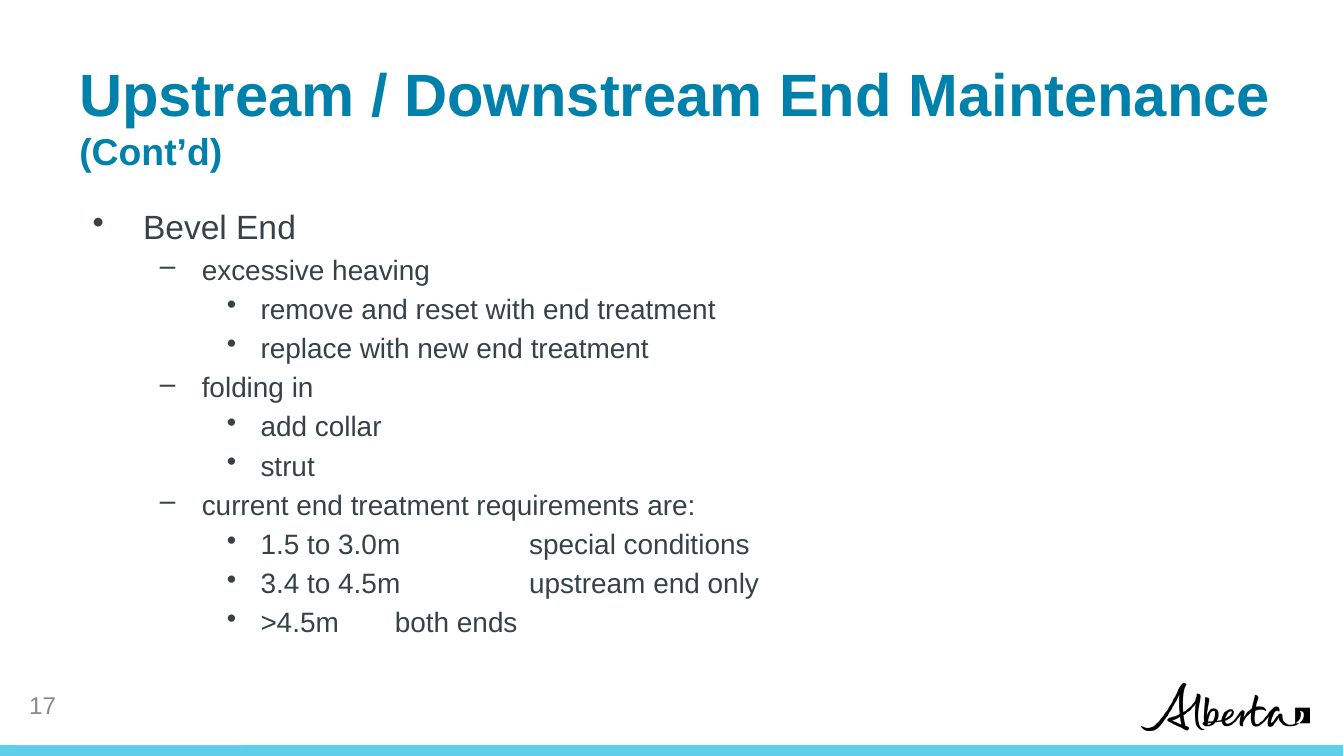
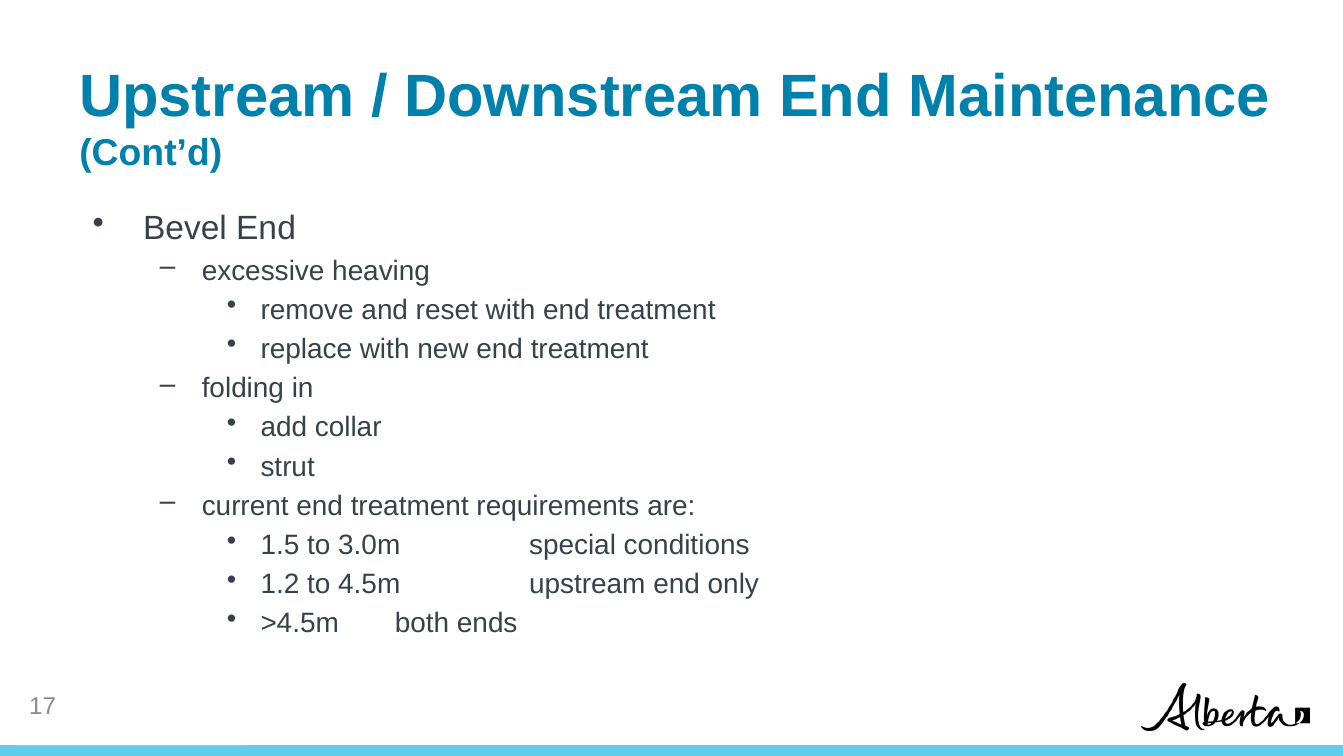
3.4: 3.4 -> 1.2 (280, 584)
